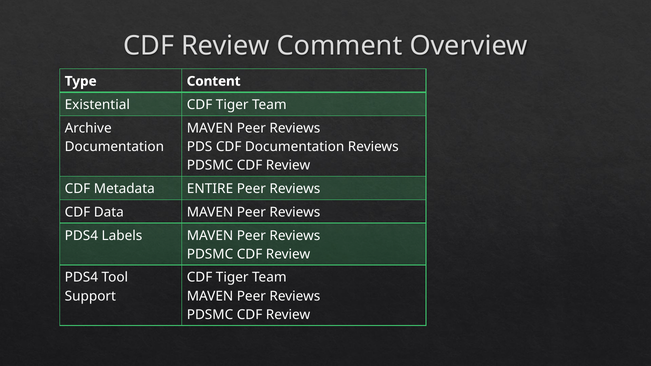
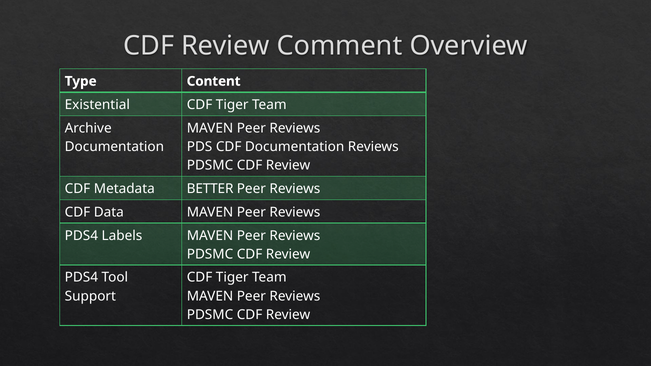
ENTIRE: ENTIRE -> BETTER (210, 189)
